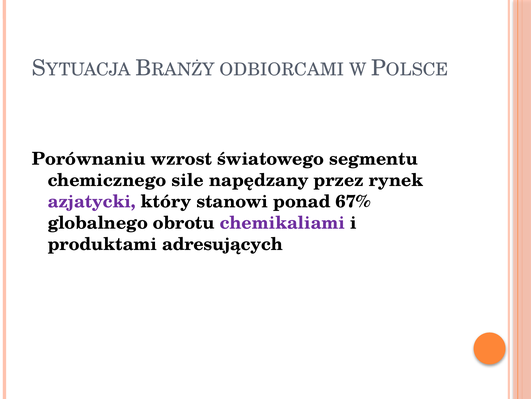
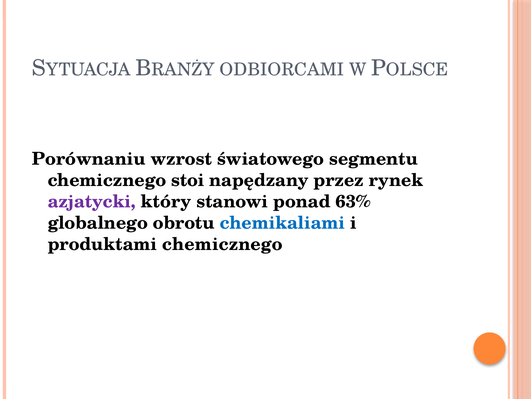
sile: sile -> stoi (188, 180)
67%: 67% -> 63% (353, 201)
chemikaliami colour: purple -> blue (282, 222)
produktami adresujących: adresujących -> chemicznego (222, 244)
